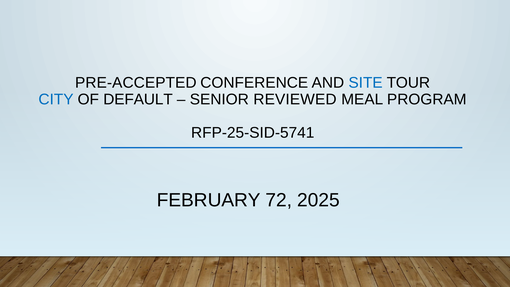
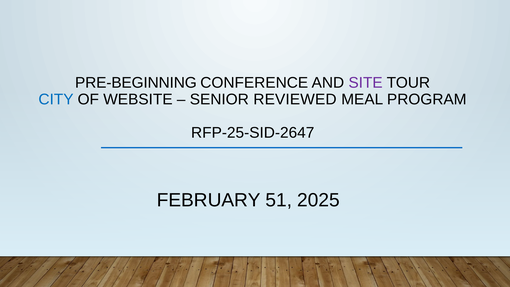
PRE-ACCEPTED: PRE-ACCEPTED -> PRE-BEGINNING (136, 83)
SITE colour: blue -> purple (366, 83)
DEFAULT: DEFAULT -> WEBSITE (138, 99)
RFP-25-SID-5741: RFP-25-SID-5741 -> RFP-25-SID-2647 (253, 133)
72: 72 -> 51 (279, 200)
